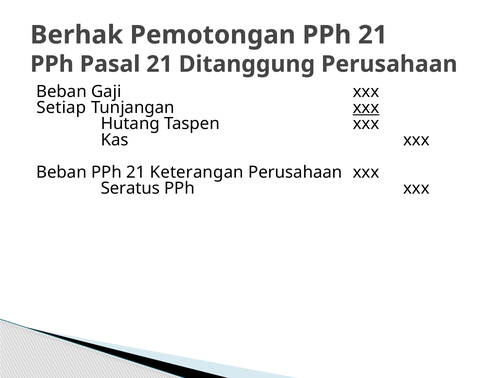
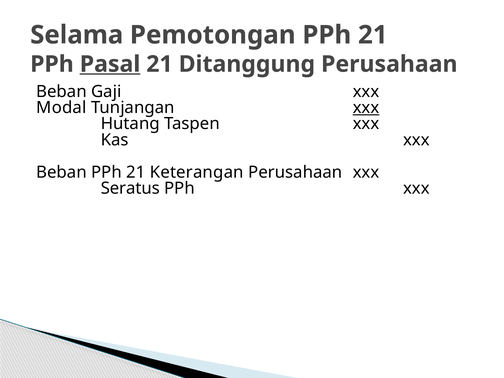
Berhak: Berhak -> Selama (77, 35)
Pasal underline: none -> present (110, 64)
Setiap: Setiap -> Modal (61, 108)
